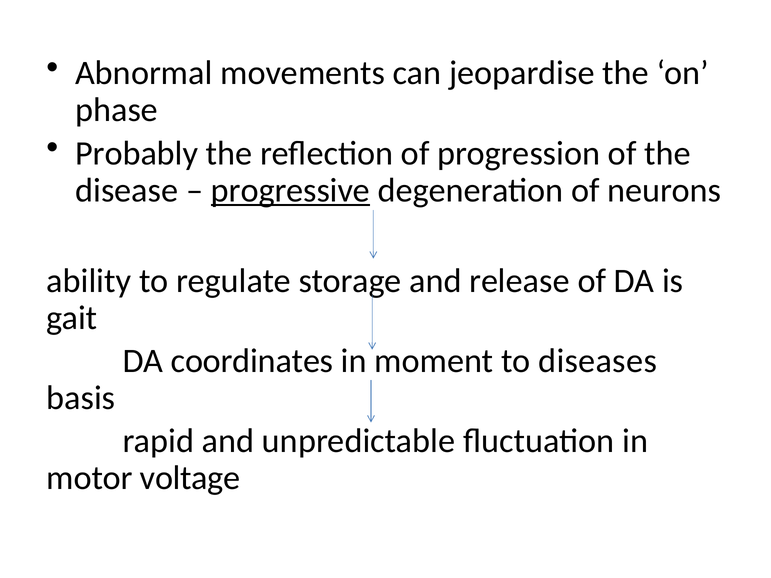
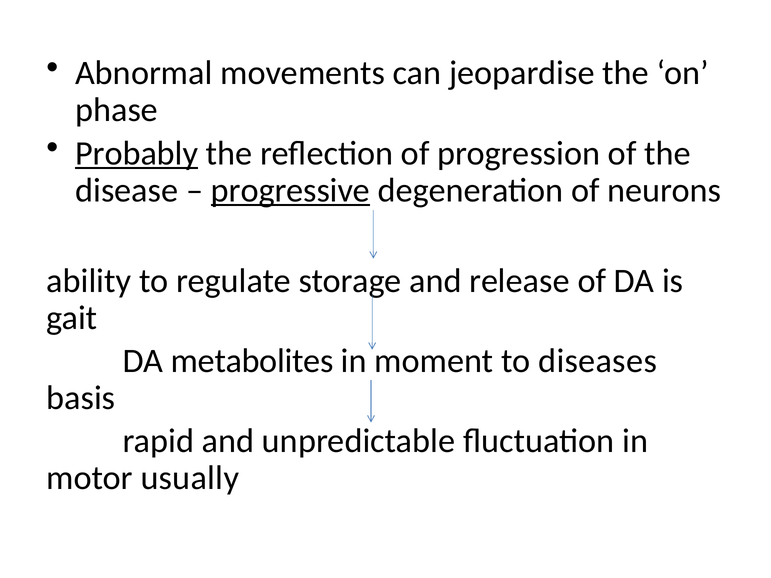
Probably underline: none -> present (137, 153)
coordinates: coordinates -> metabolites (252, 361)
voltage: voltage -> usually (190, 478)
